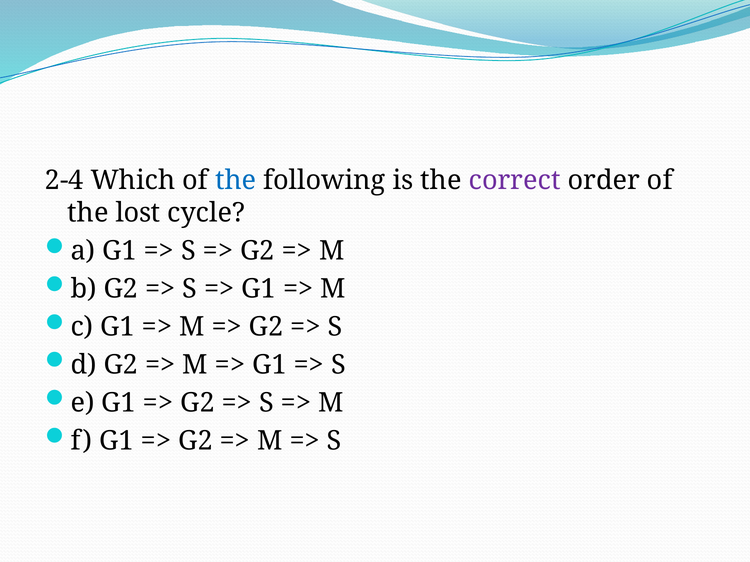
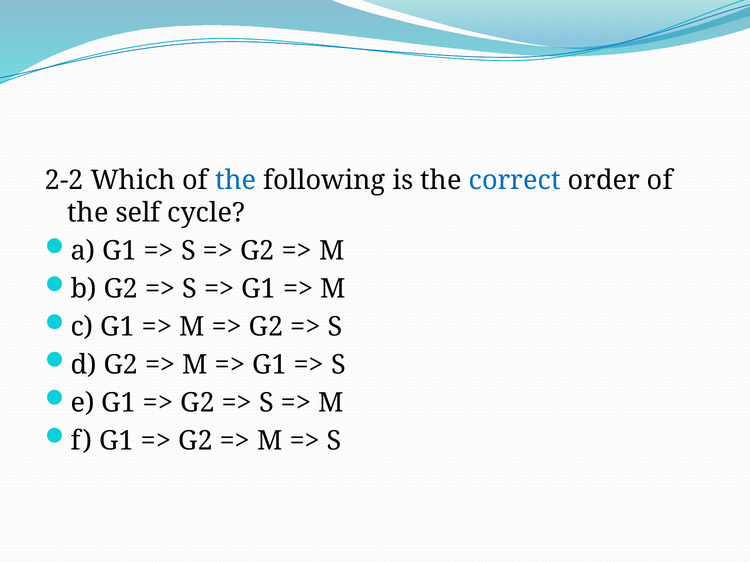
2-4: 2-4 -> 2-2 (64, 181)
correct colour: purple -> blue (515, 181)
lost: lost -> self (138, 213)
